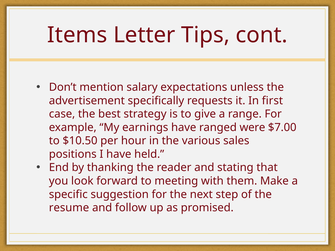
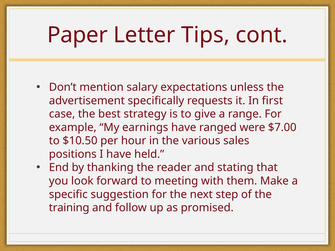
Items: Items -> Paper (77, 35)
resume: resume -> training (69, 208)
